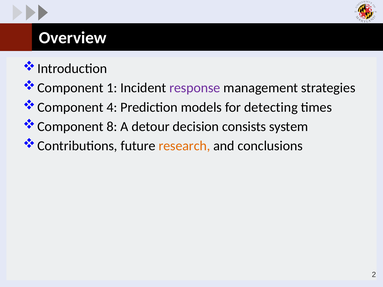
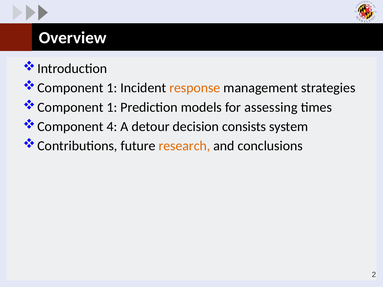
response colour: purple -> orange (195, 88)
4: 4 -> 1 (112, 107)
detecting: detecting -> assessing (271, 107)
8: 8 -> 4 (112, 127)
